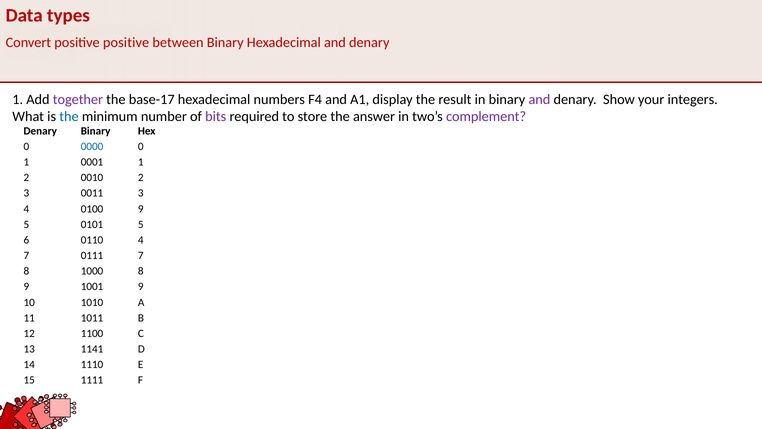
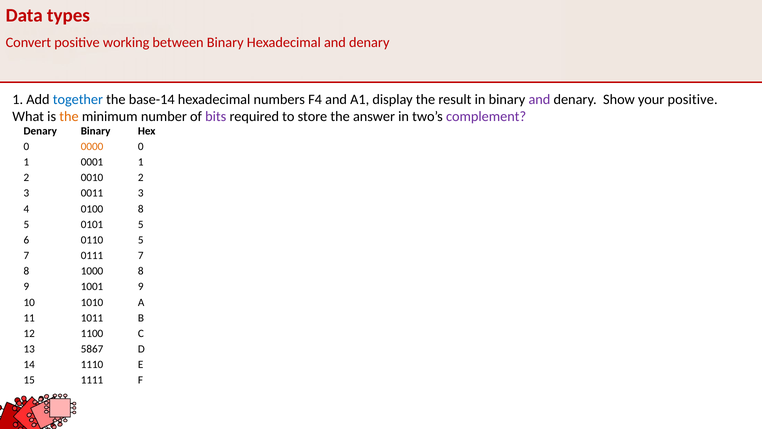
positive positive: positive -> working (126, 43)
together colour: purple -> blue (78, 99)
base-17: base-17 -> base-14 (152, 99)
your integers: integers -> positive (693, 99)
the colour: blue -> orange (69, 116)
0000 colour: blue -> orange (92, 146)
0100 9: 9 -> 8 (141, 209)
0110 4: 4 -> 5 (141, 240)
1141: 1141 -> 5867 (92, 349)
